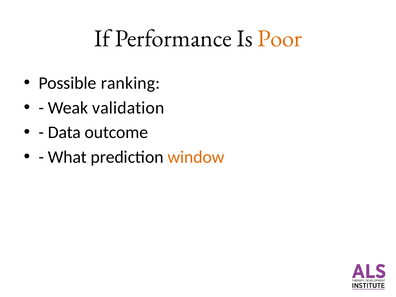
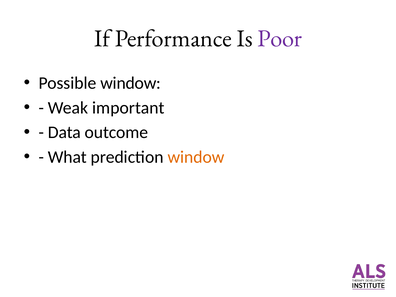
Poor colour: orange -> purple (280, 38)
Possible ranking: ranking -> window (131, 83)
validation: validation -> important (128, 108)
